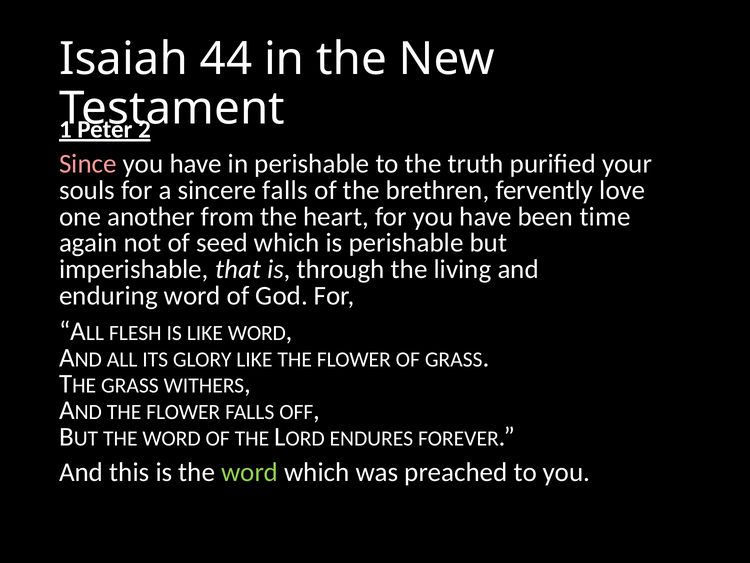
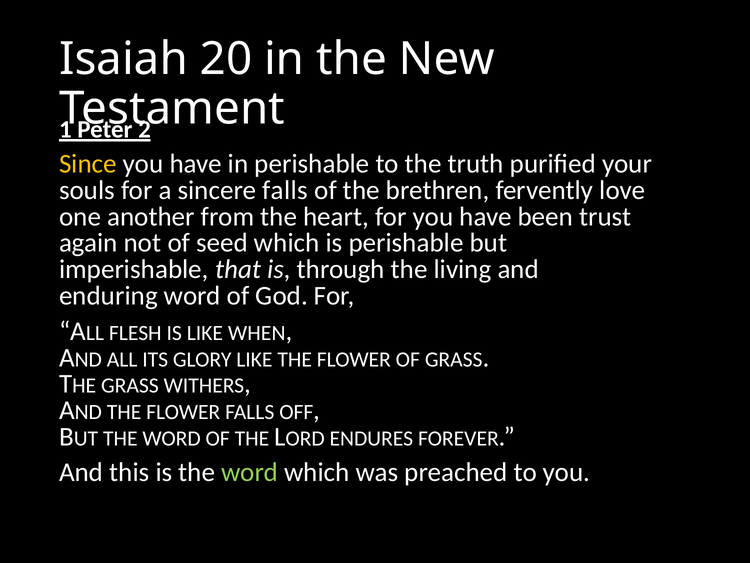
44: 44 -> 20 (226, 59)
Since colour: pink -> yellow (88, 164)
time: time -> trust (605, 216)
LIKE WORD: WORD -> WHEN (257, 333)
